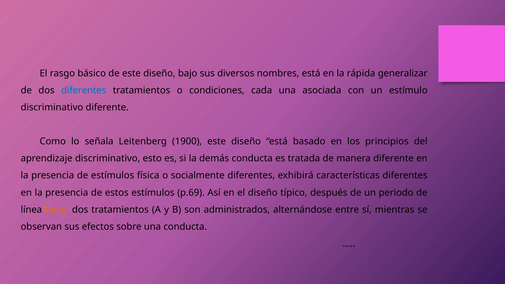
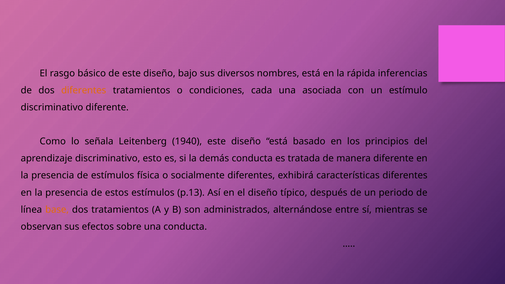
generalizar: generalizar -> inferencias (403, 73)
diferentes colour: blue -> orange (84, 90)
1900: 1900 -> 1940 (187, 141)
p.69: p.69 -> p.13 (191, 193)
